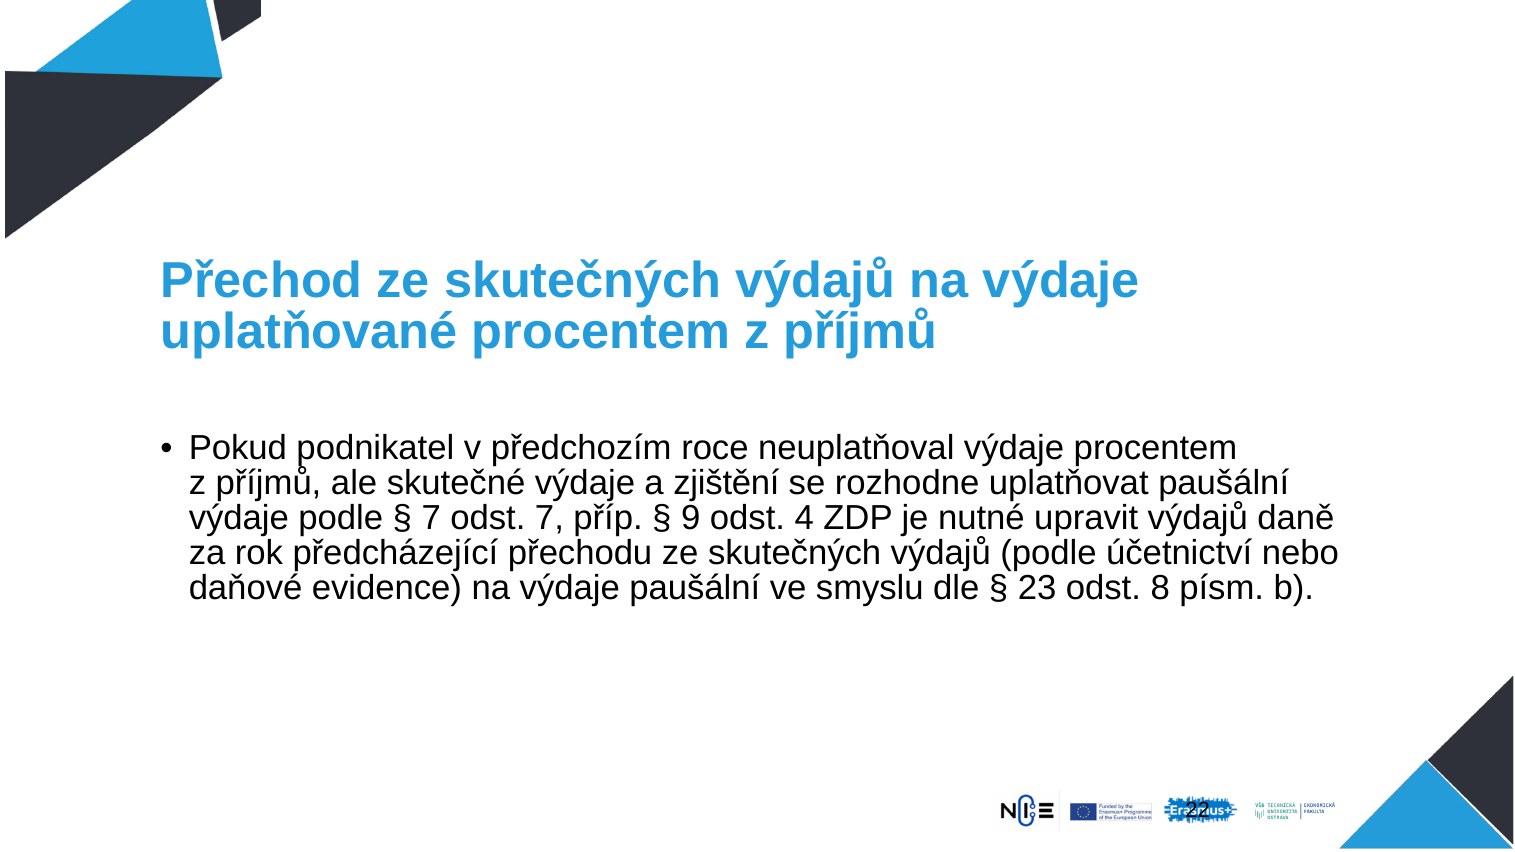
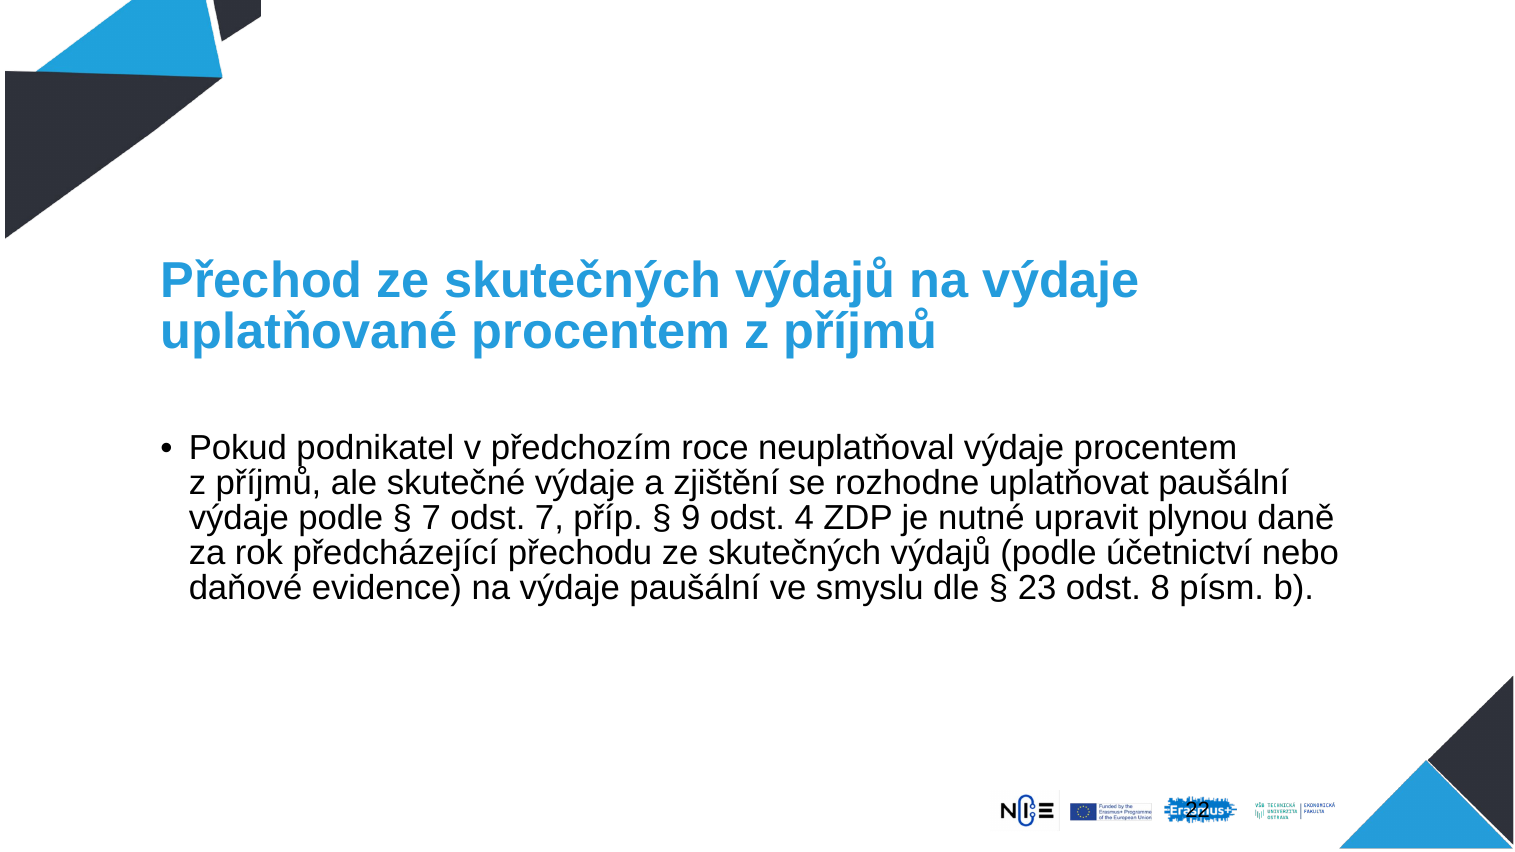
upravit výdajů: výdajů -> plynou (1198, 518)
